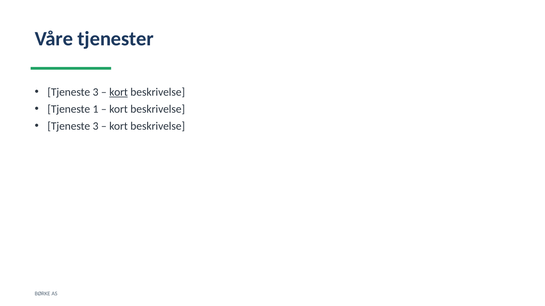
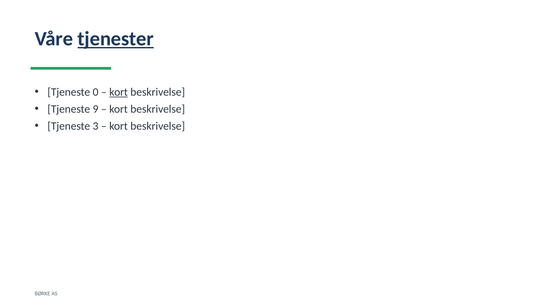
tjenester underline: none -> present (116, 39)
3: 3 -> 0 (96, 92)
1: 1 -> 9 (96, 109)
